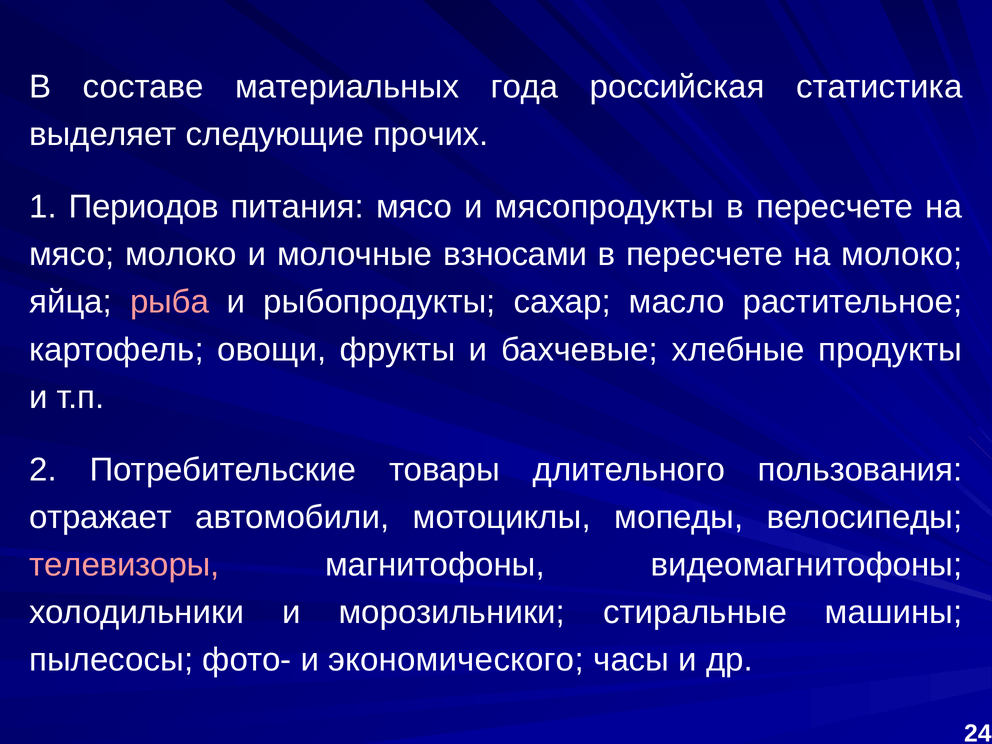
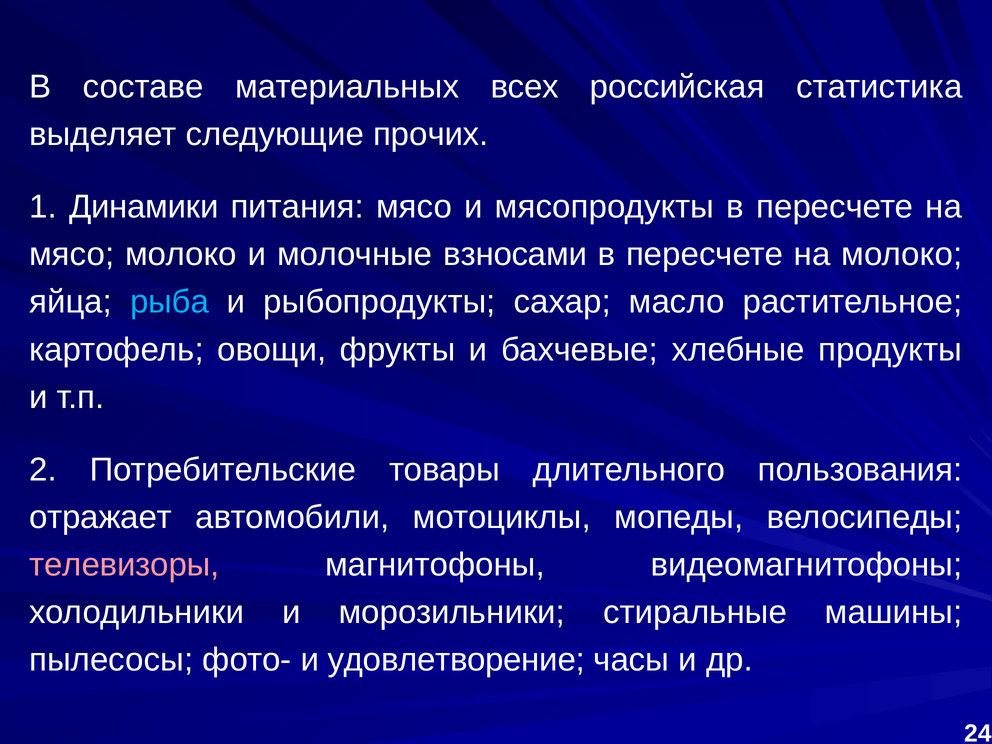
года: года -> всех (525, 87)
Периодов: Периодов -> Динамики (144, 207)
рыба colour: pink -> light blue (169, 302)
экономического: экономического -> удовлетворение (456, 660)
